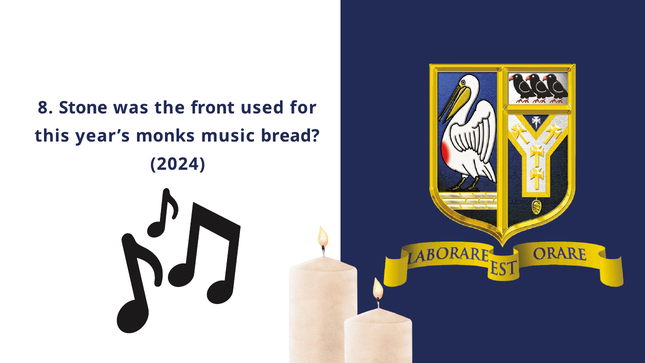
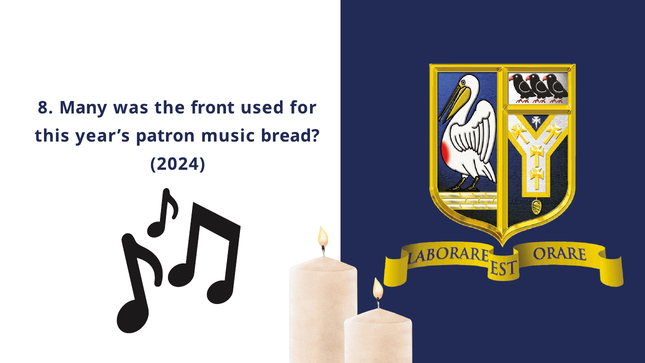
Stone: Stone -> Many (83, 108)
monks: monks -> patron (165, 136)
